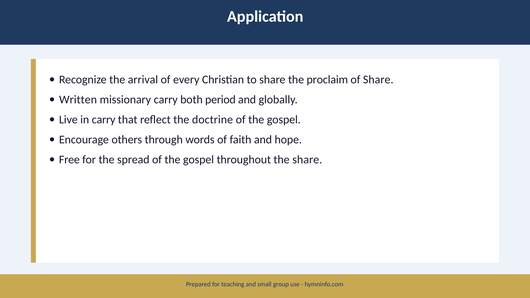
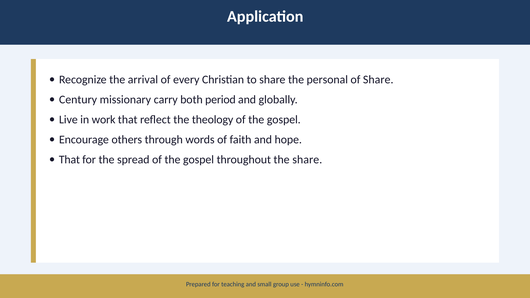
proclaim: proclaim -> personal (327, 80)
Written: Written -> Century (78, 100)
in carry: carry -> work (104, 120)
doctrine: doctrine -> theology (213, 120)
Free: Free -> That (69, 160)
